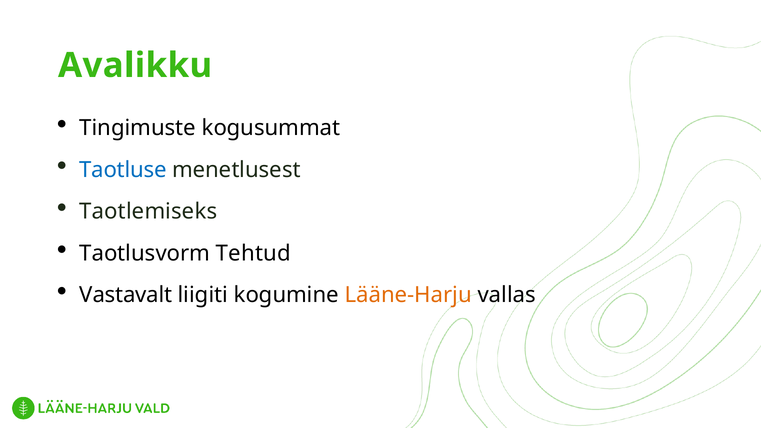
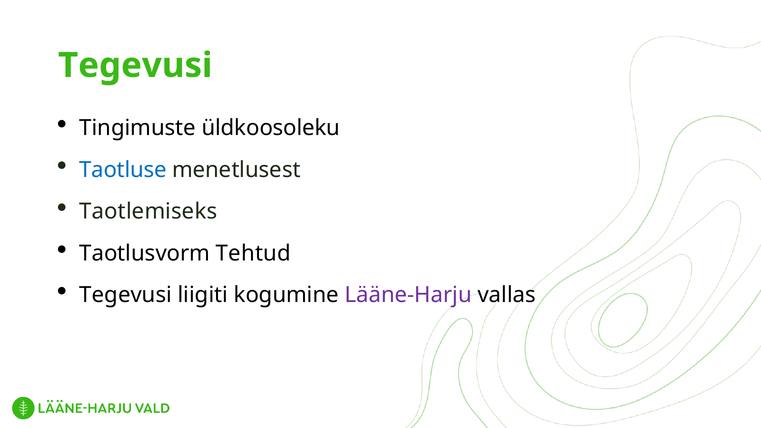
Avalikku: Avalikku -> Tegevusi (135, 65)
kogusummat: kogusummat -> üldkoosoleku (271, 128)
Vastavalt: Vastavalt -> Tegevusi (126, 295)
Lääne-Harju colour: orange -> purple (408, 295)
